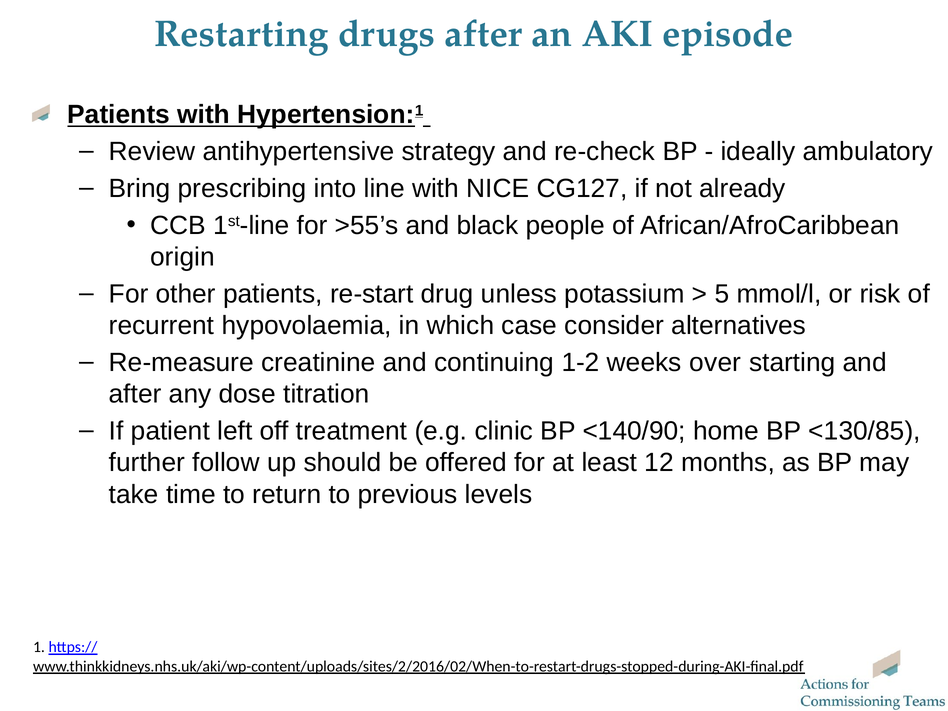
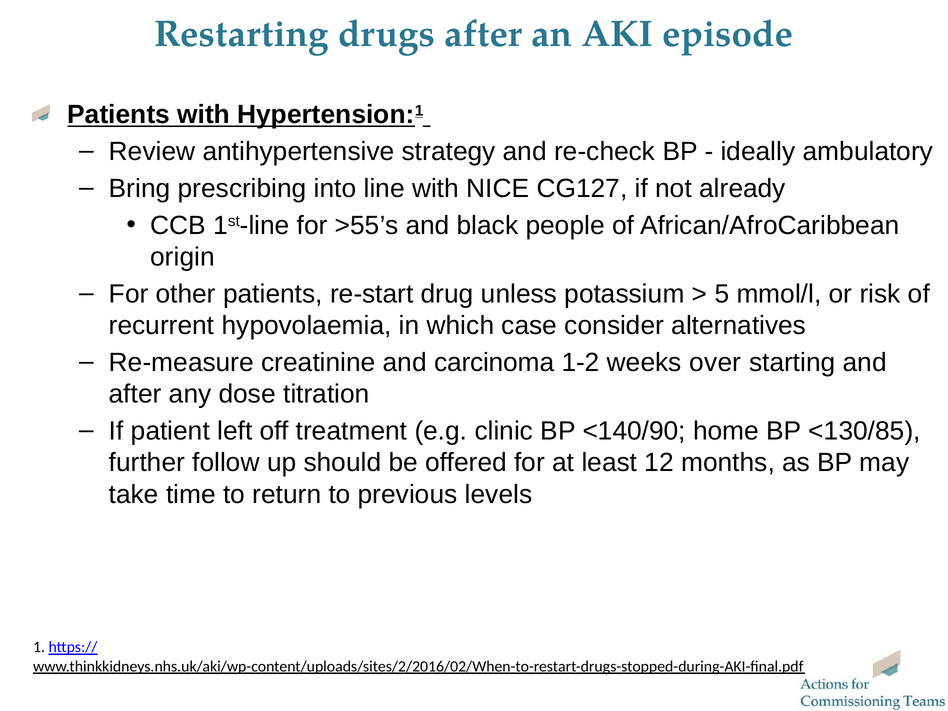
continuing: continuing -> carcinoma (494, 363)
